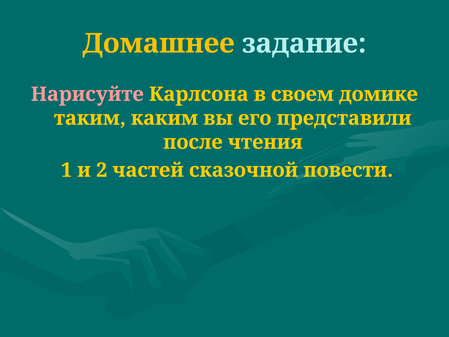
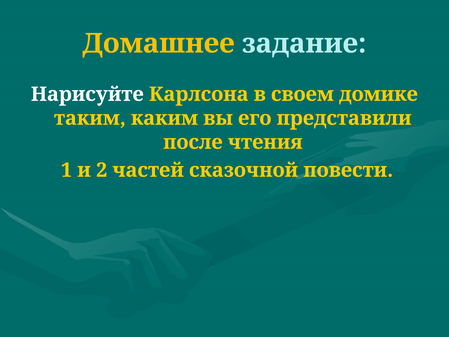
Нарисуйте colour: pink -> white (87, 94)
